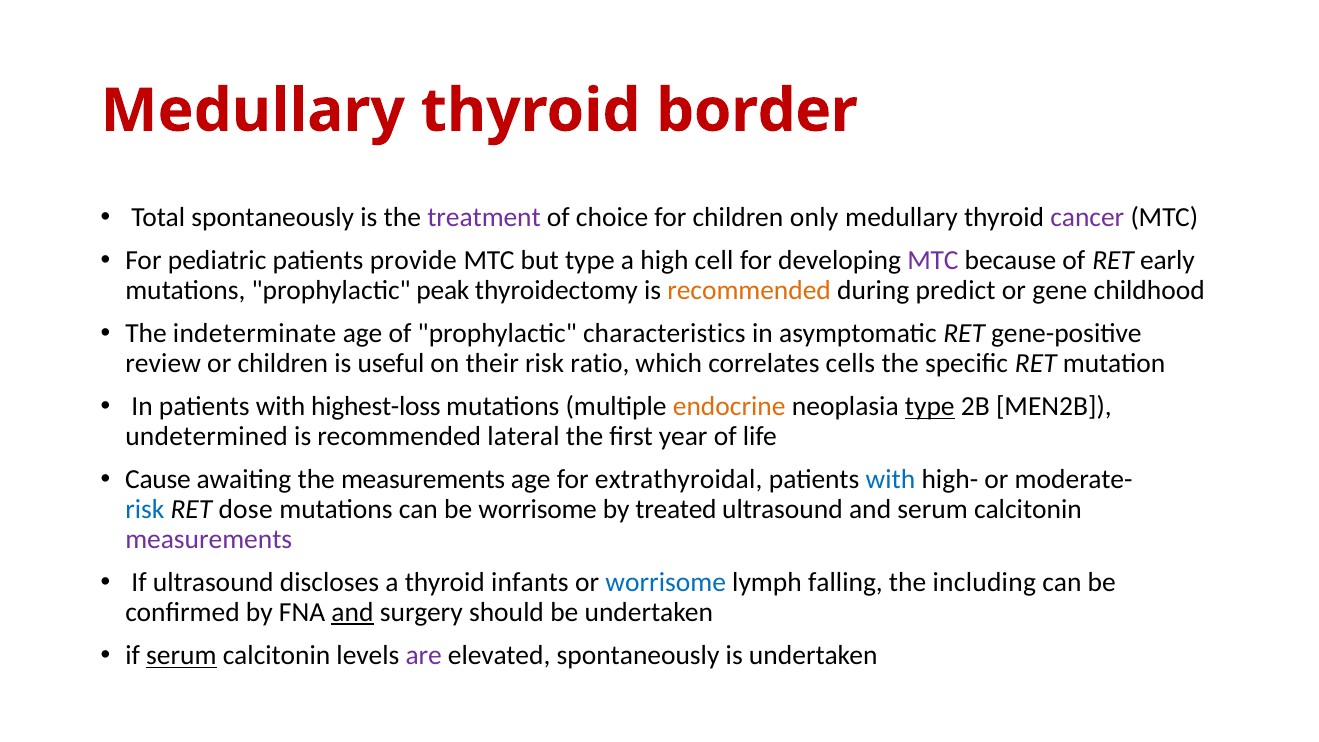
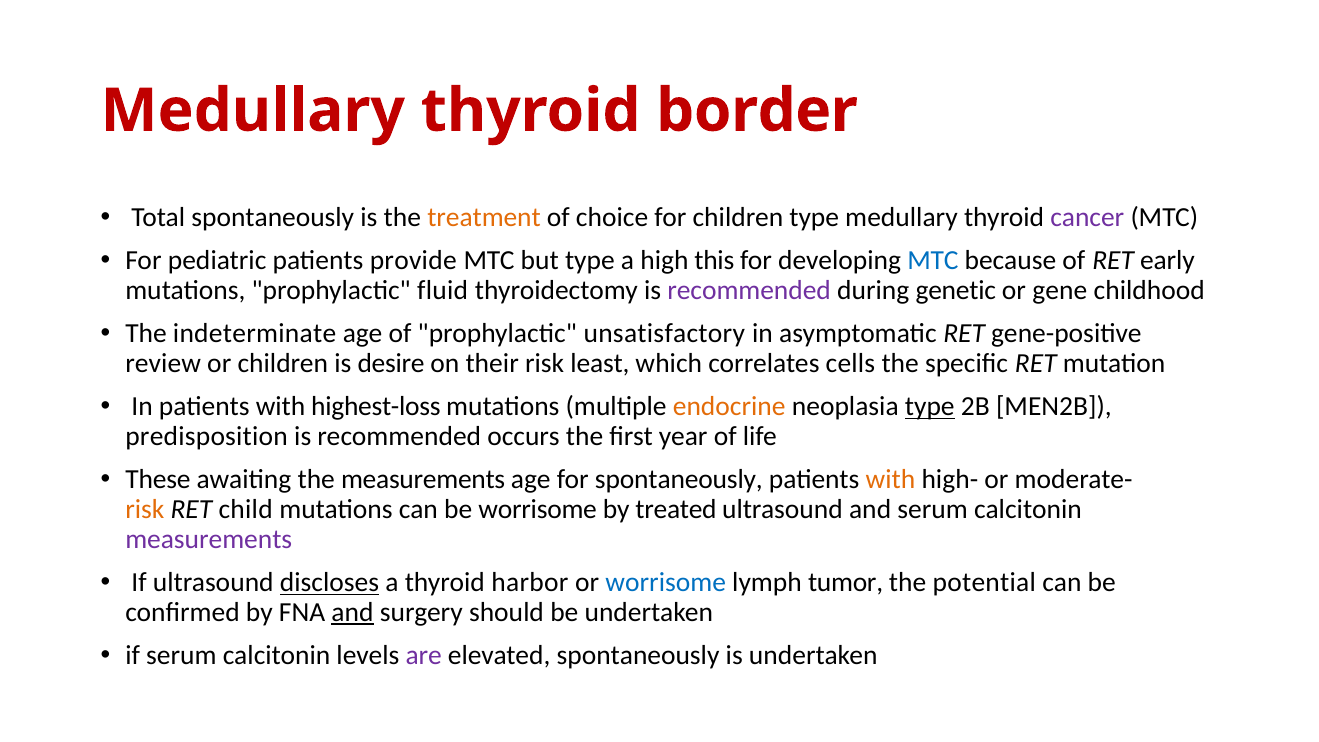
treatment colour: purple -> orange (484, 217)
children only: only -> type (814, 217)
cell: cell -> this (714, 261)
MTC colour: purple -> blue (933, 261)
peak: peak -> fluid (443, 290)
recommended colour: orange -> purple (749, 290)
predict: predict -> genetic (956, 290)
characteristics: characteristics -> unsatisfactory (664, 334)
useful: useful -> desire (391, 363)
ratio: ratio -> least (600, 363)
undetermined: undetermined -> predisposition (207, 436)
lateral: lateral -> occurs (524, 436)
Cause: Cause -> These (158, 480)
for extrathyroidal: extrathyroidal -> spontaneously (679, 480)
with colour: blue -> orange (890, 480)
risk colour: blue -> orange (145, 510)
dose: dose -> child (246, 510)
discloses underline: none -> present (329, 583)
infants: infants -> harbor (530, 583)
falling: falling -> tumor (846, 583)
including: including -> potential (984, 583)
serum underline: present -> none (181, 656)
